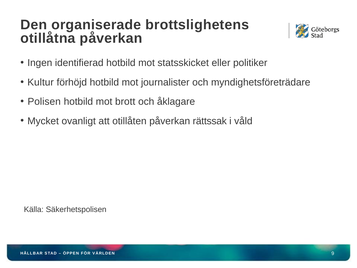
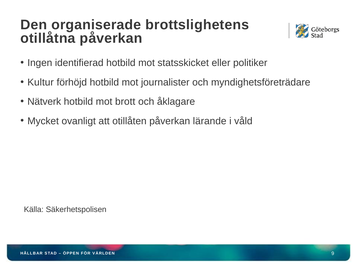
Polisen: Polisen -> Nätverk (44, 102)
rättssak: rättssak -> lärande (210, 121)
